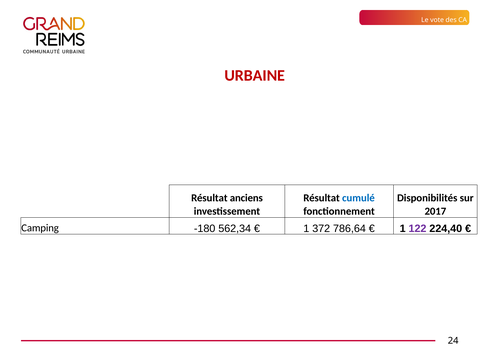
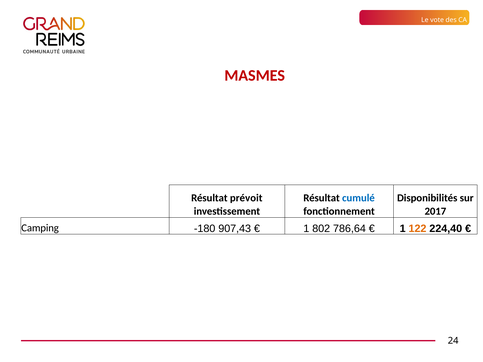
URBAINE: URBAINE -> MASMES (255, 76)
anciens: anciens -> prévoit (246, 198)
562,34: 562,34 -> 907,43 (235, 229)
372: 372 -> 802 (321, 229)
122 colour: purple -> orange (418, 229)
